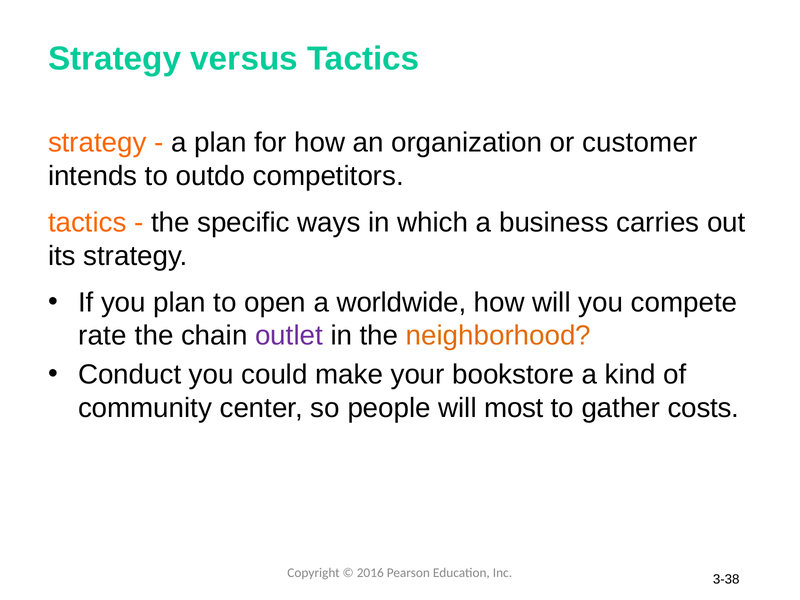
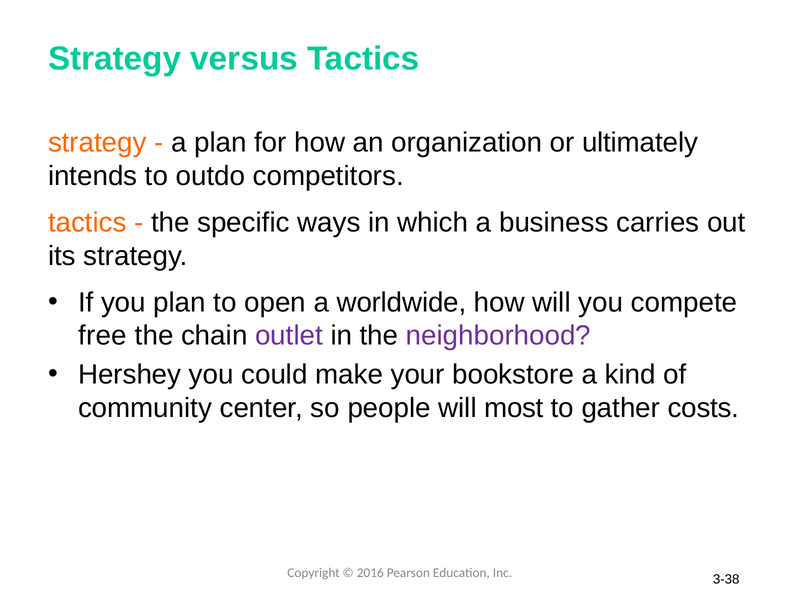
customer: customer -> ultimately (640, 143)
rate: rate -> free (103, 336)
neighborhood colour: orange -> purple (498, 336)
Conduct: Conduct -> Hershey (130, 375)
